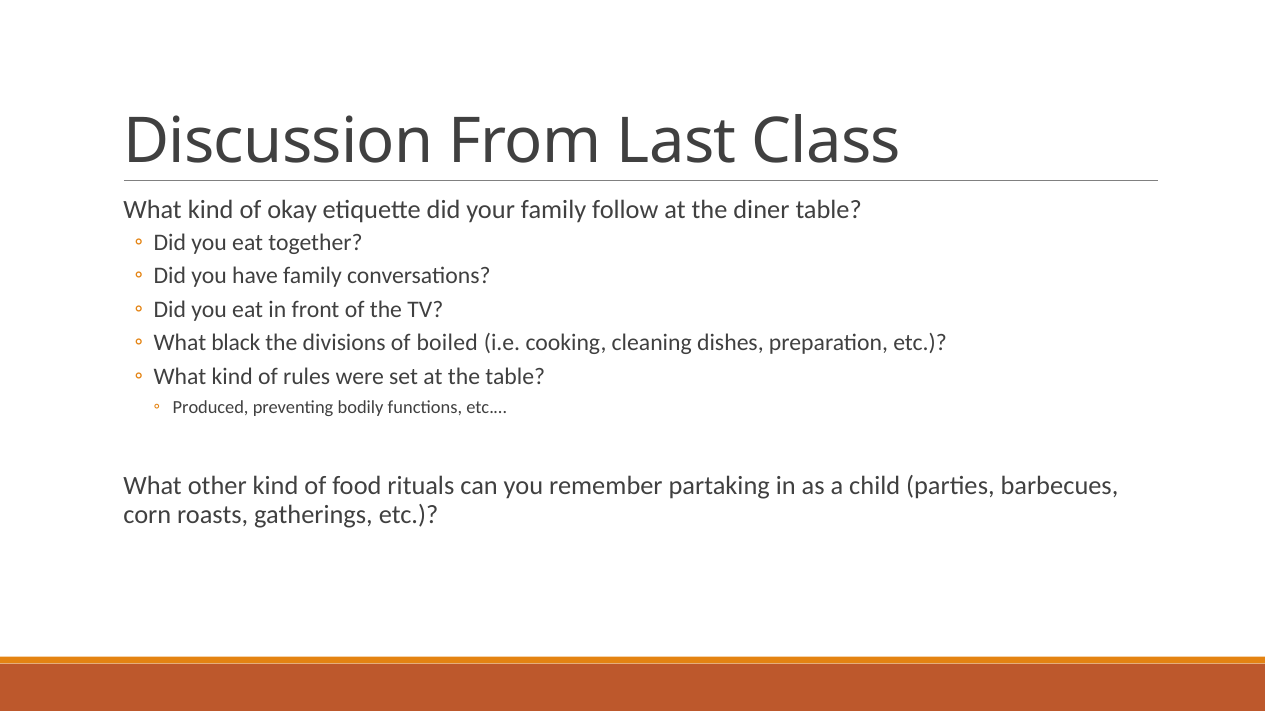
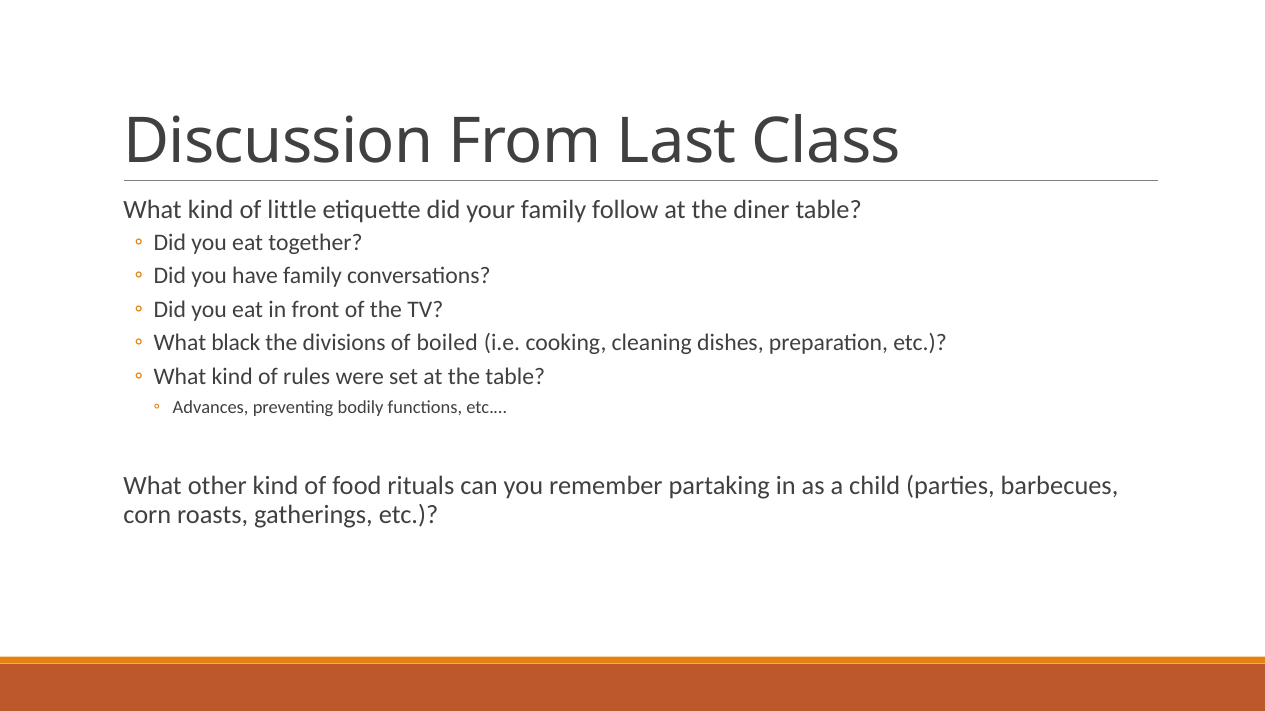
okay: okay -> little (292, 210)
Produced: Produced -> Advances (211, 408)
